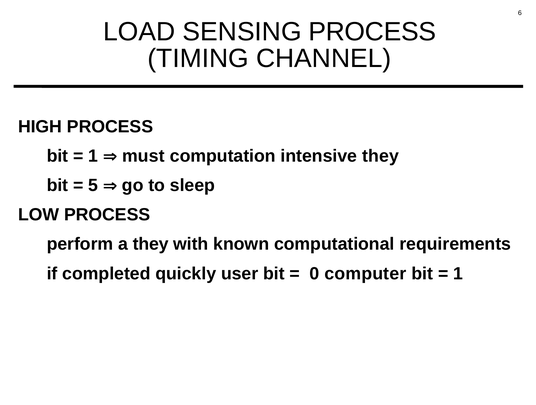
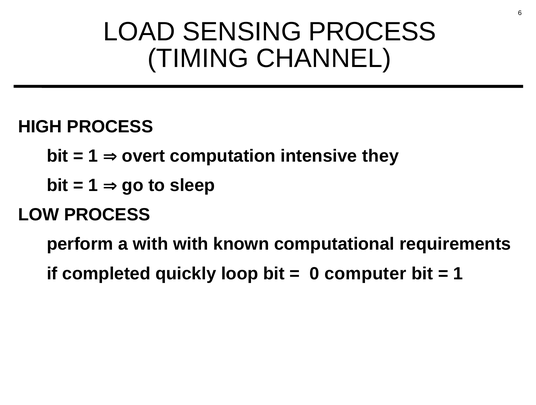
must: must -> overt (143, 156)
5: 5 -> 1 (93, 185)
a they: they -> with (151, 244)
user: user -> loop (240, 274)
